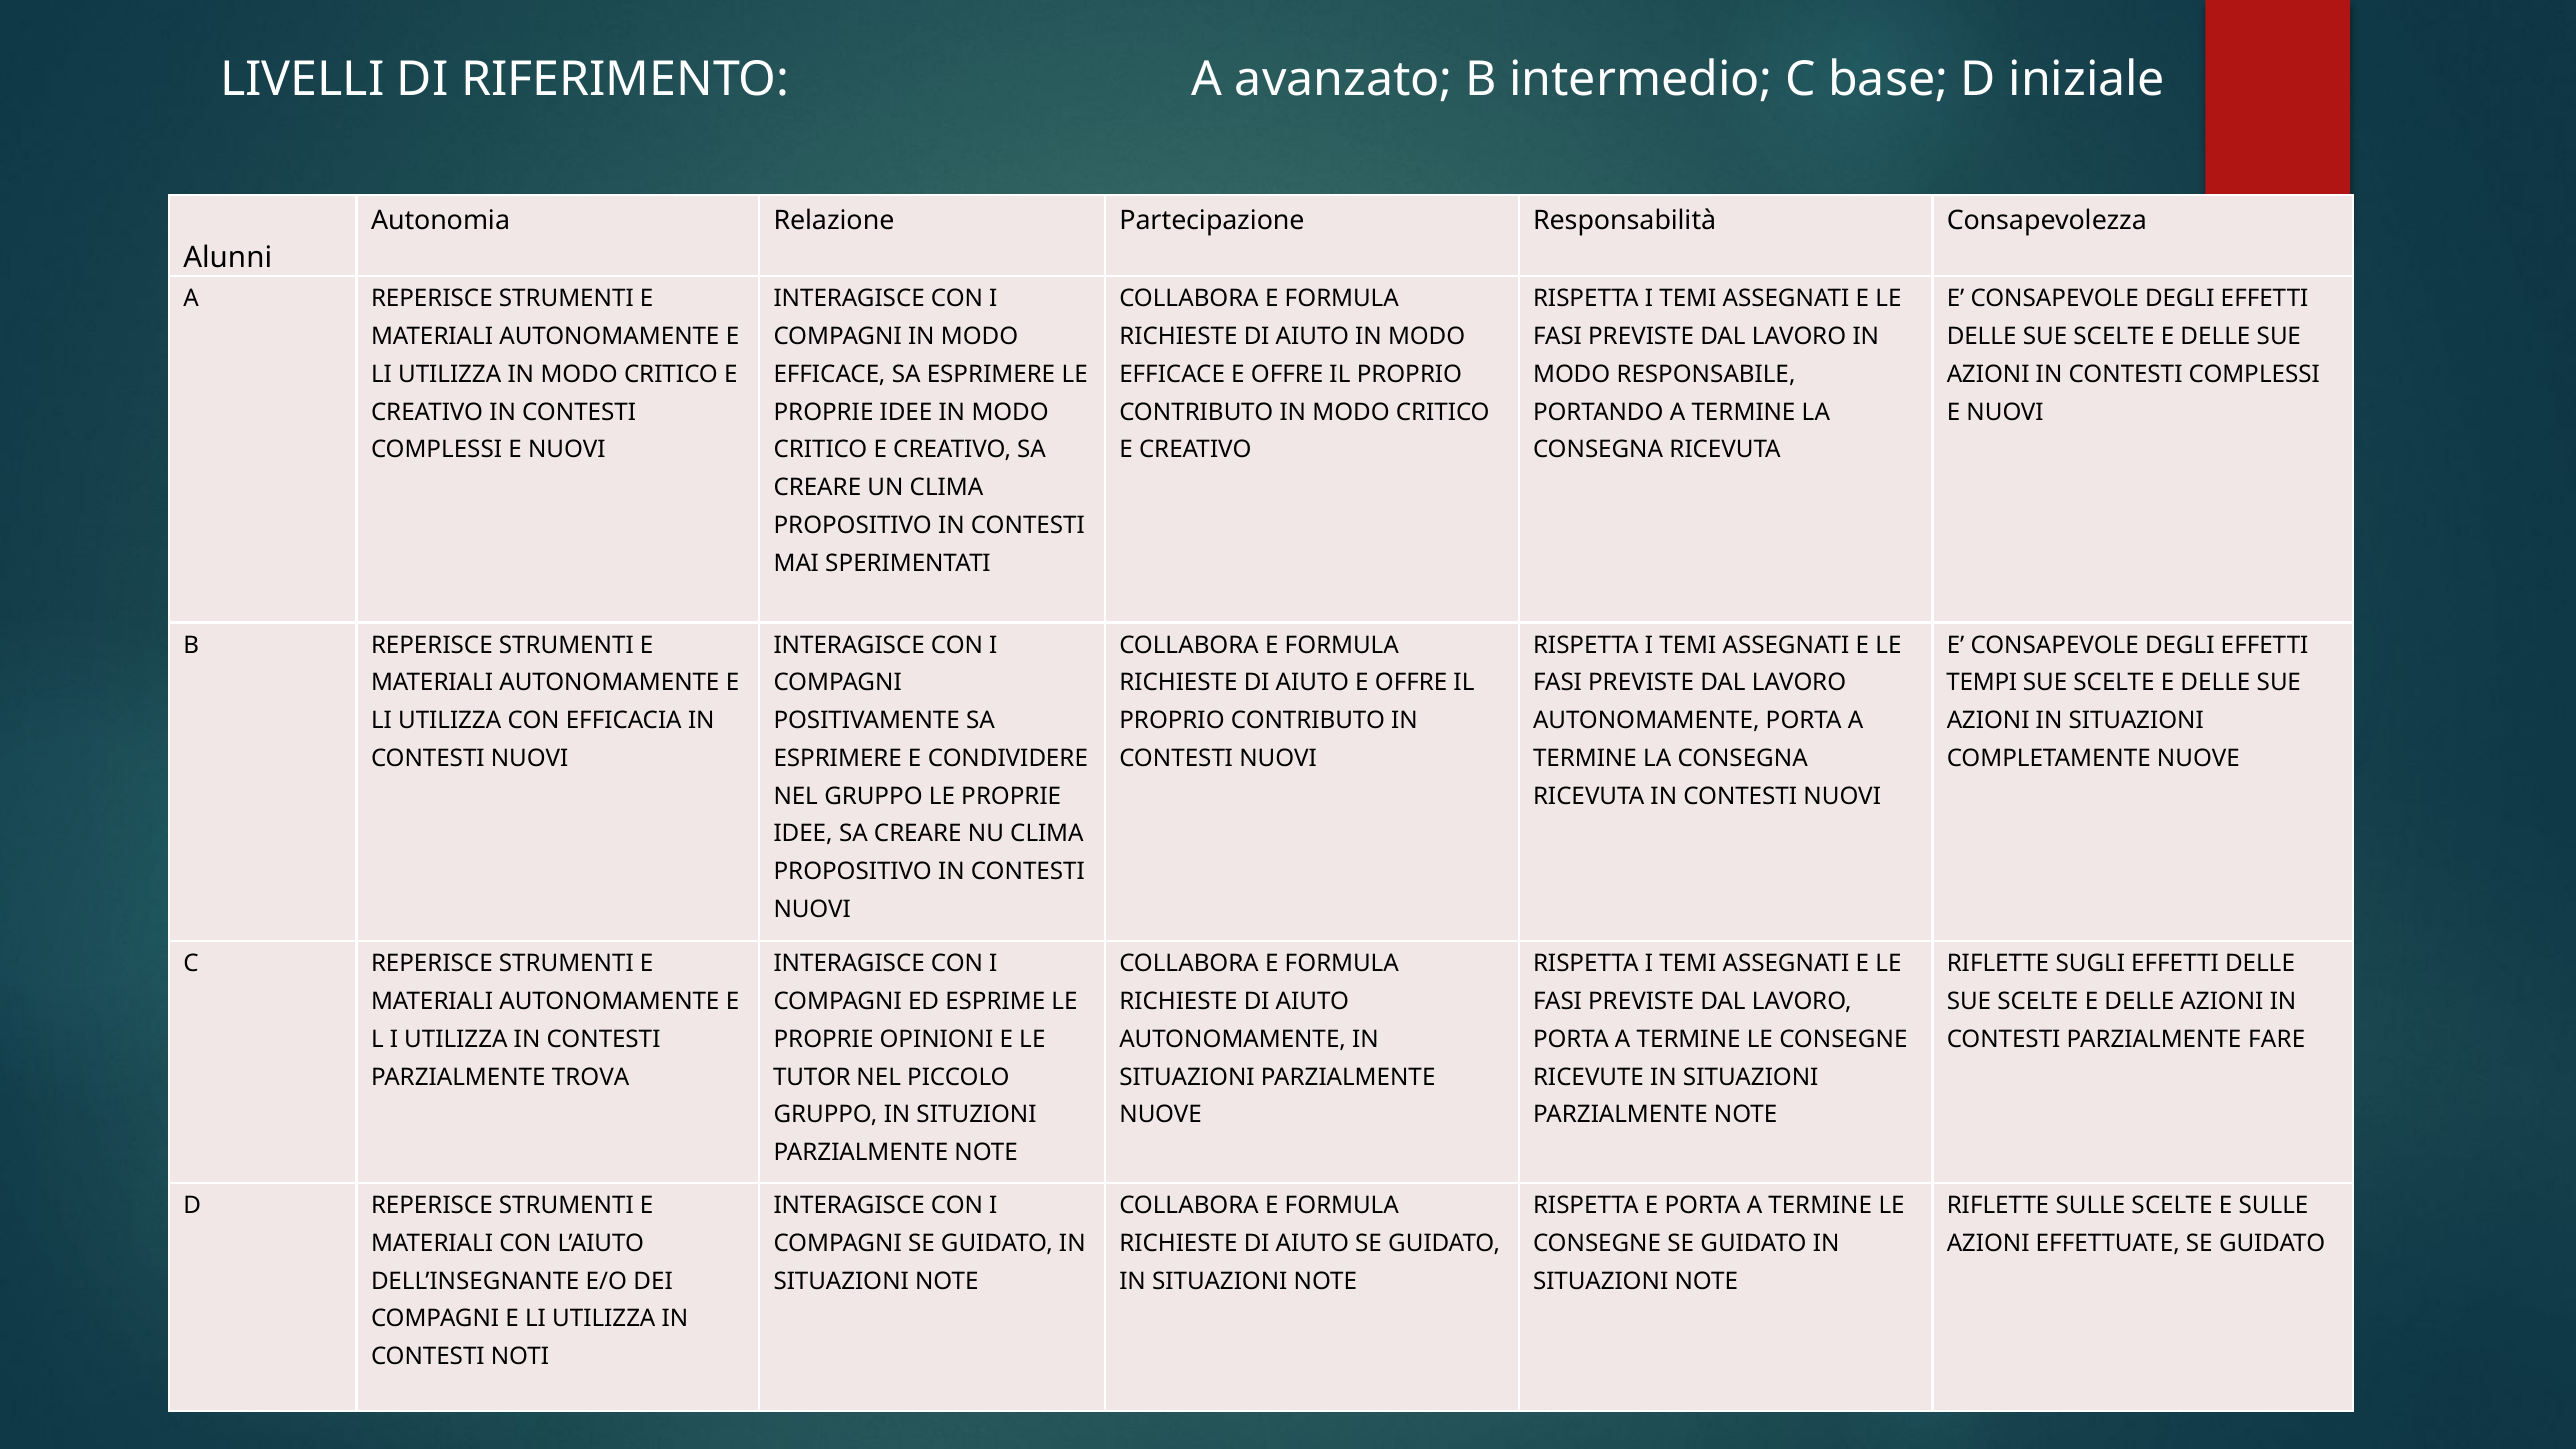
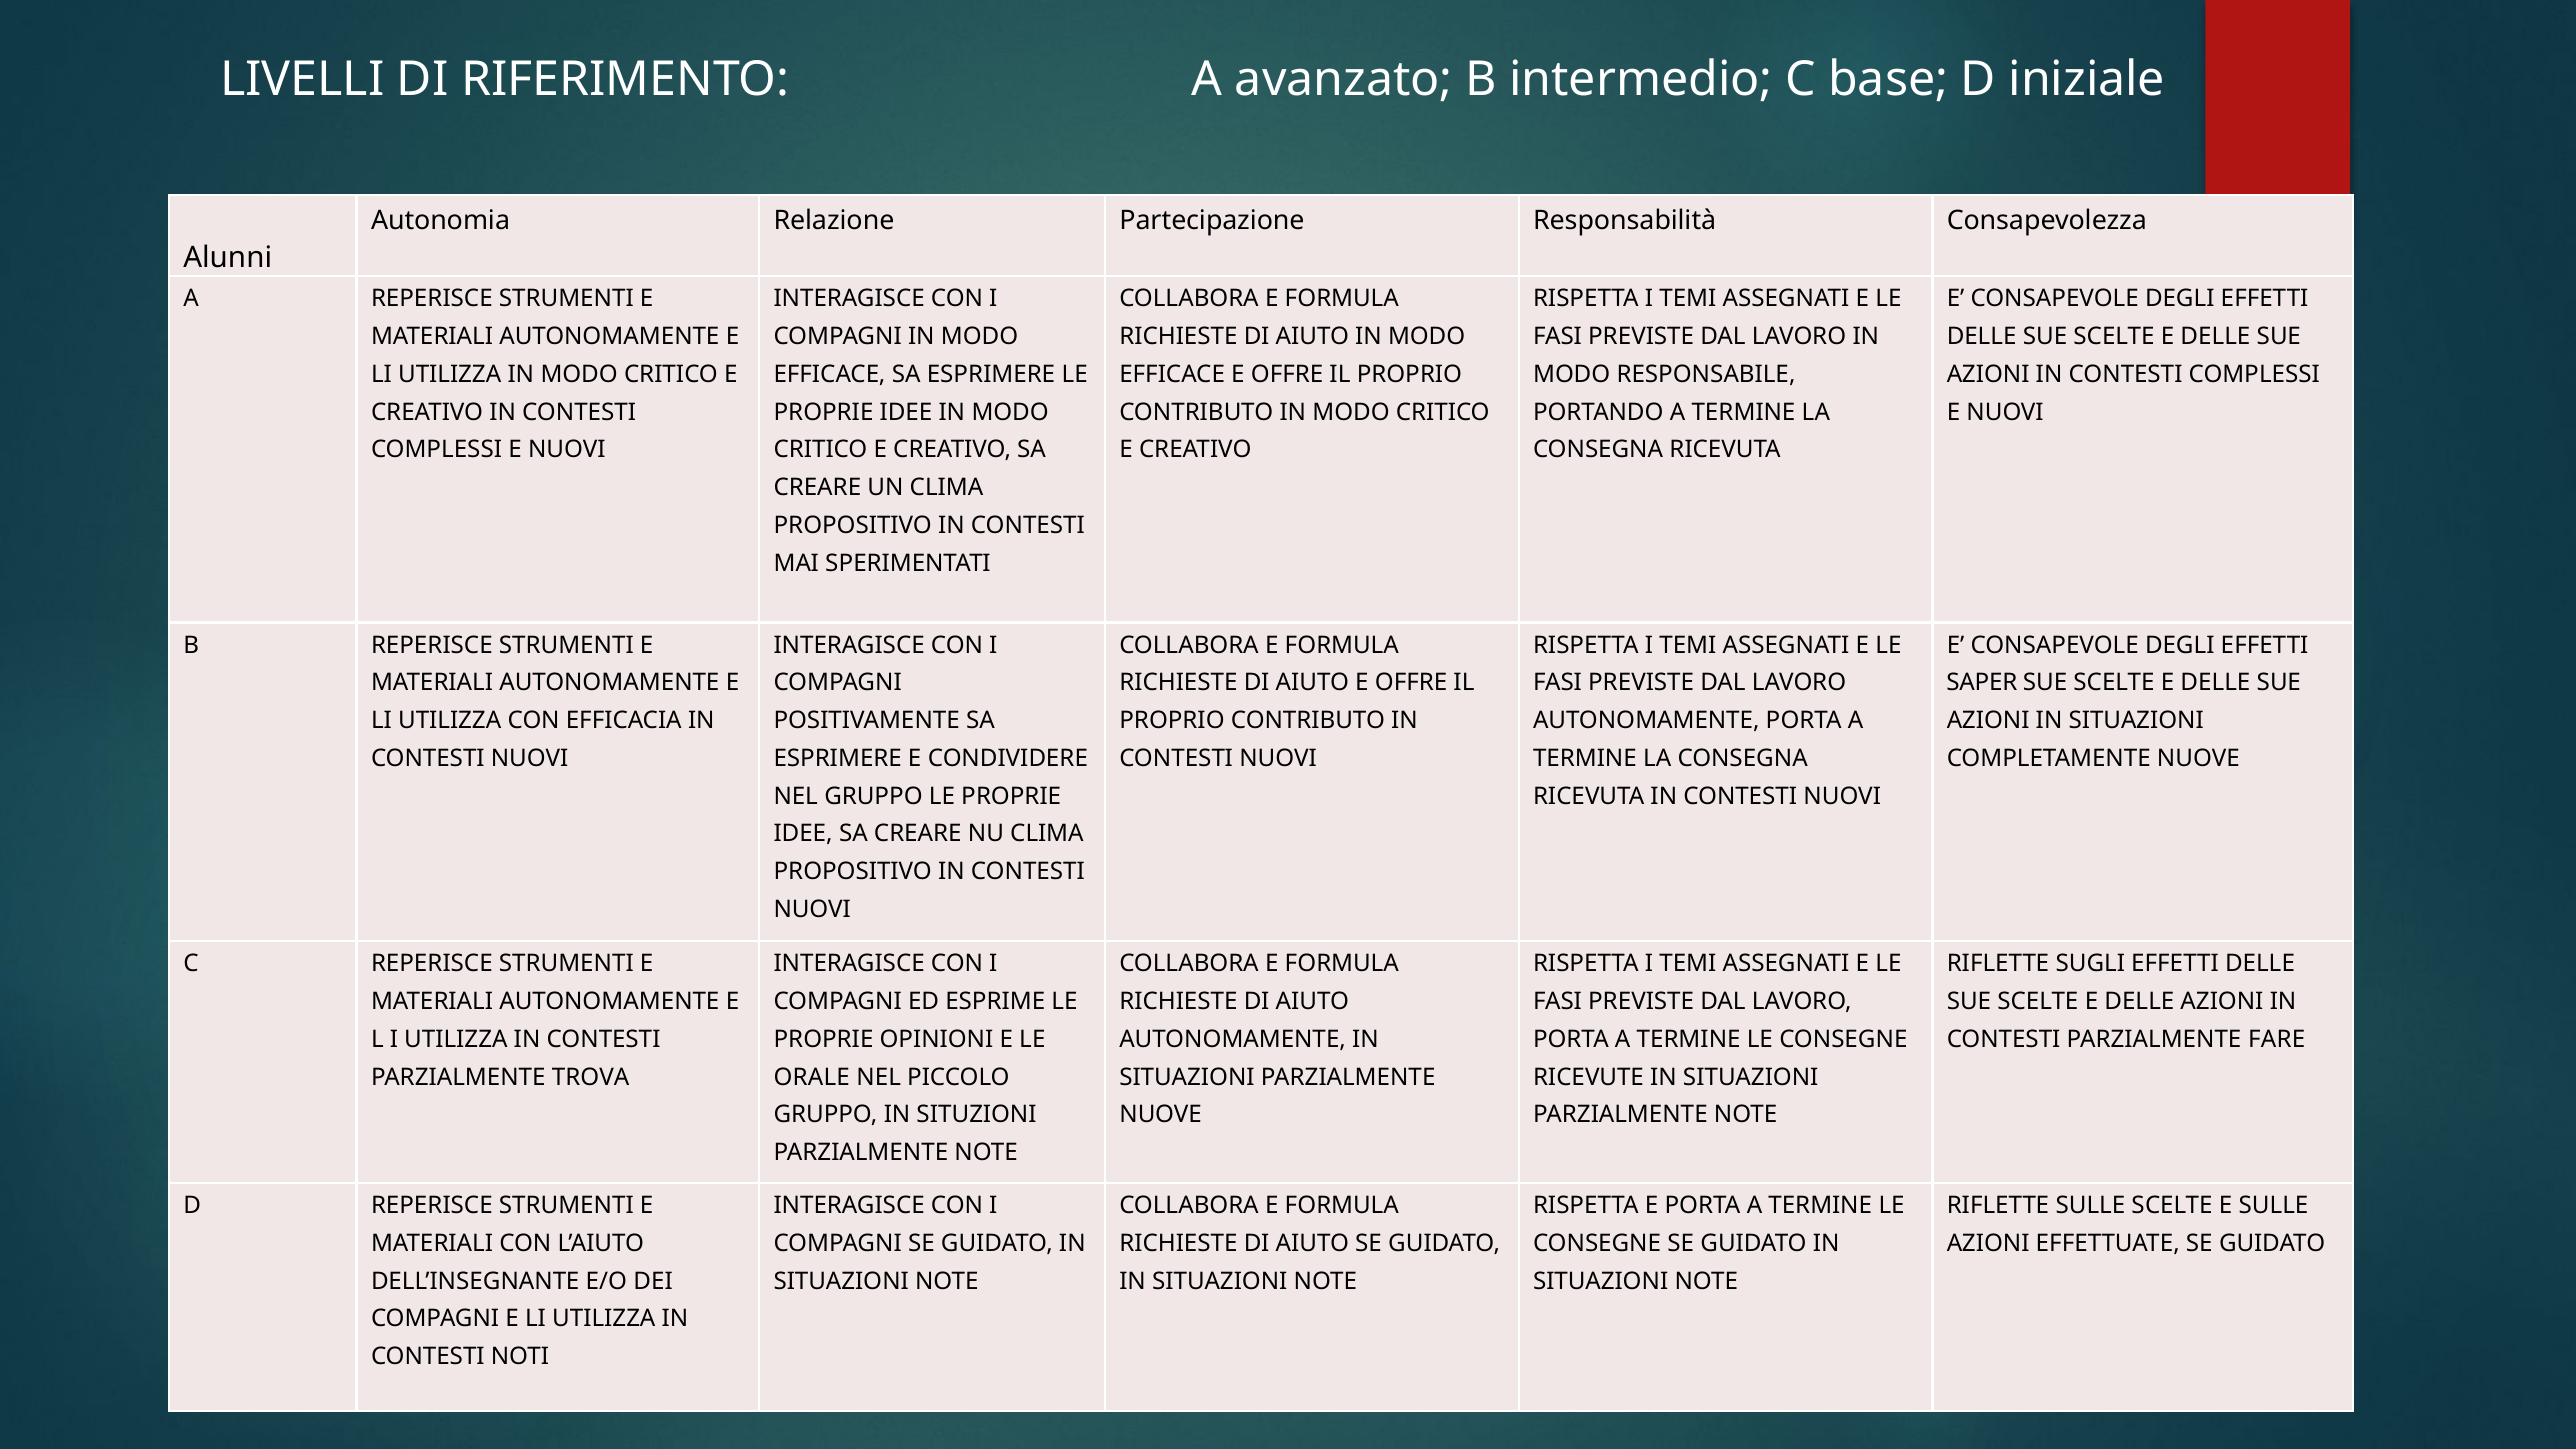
TEMPI: TEMPI -> SAPER (1982, 683)
TUTOR: TUTOR -> ORALE (812, 1077)
